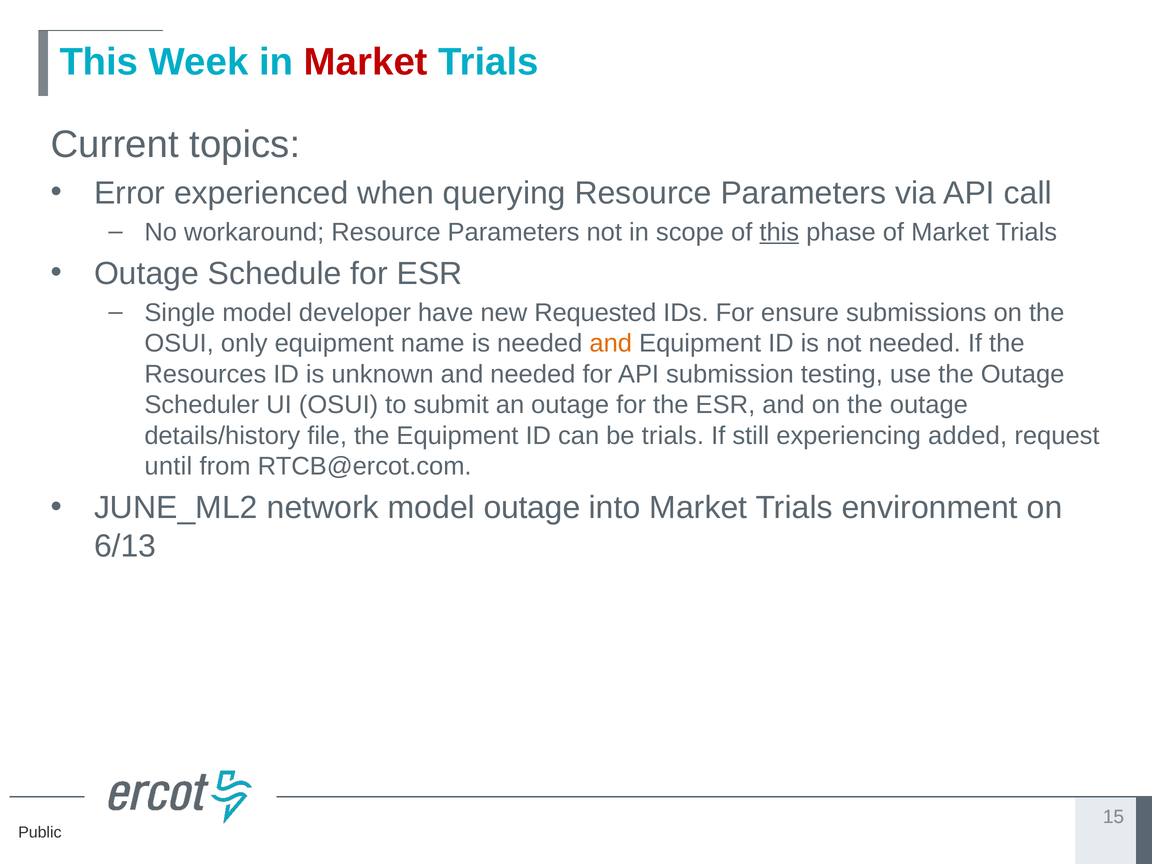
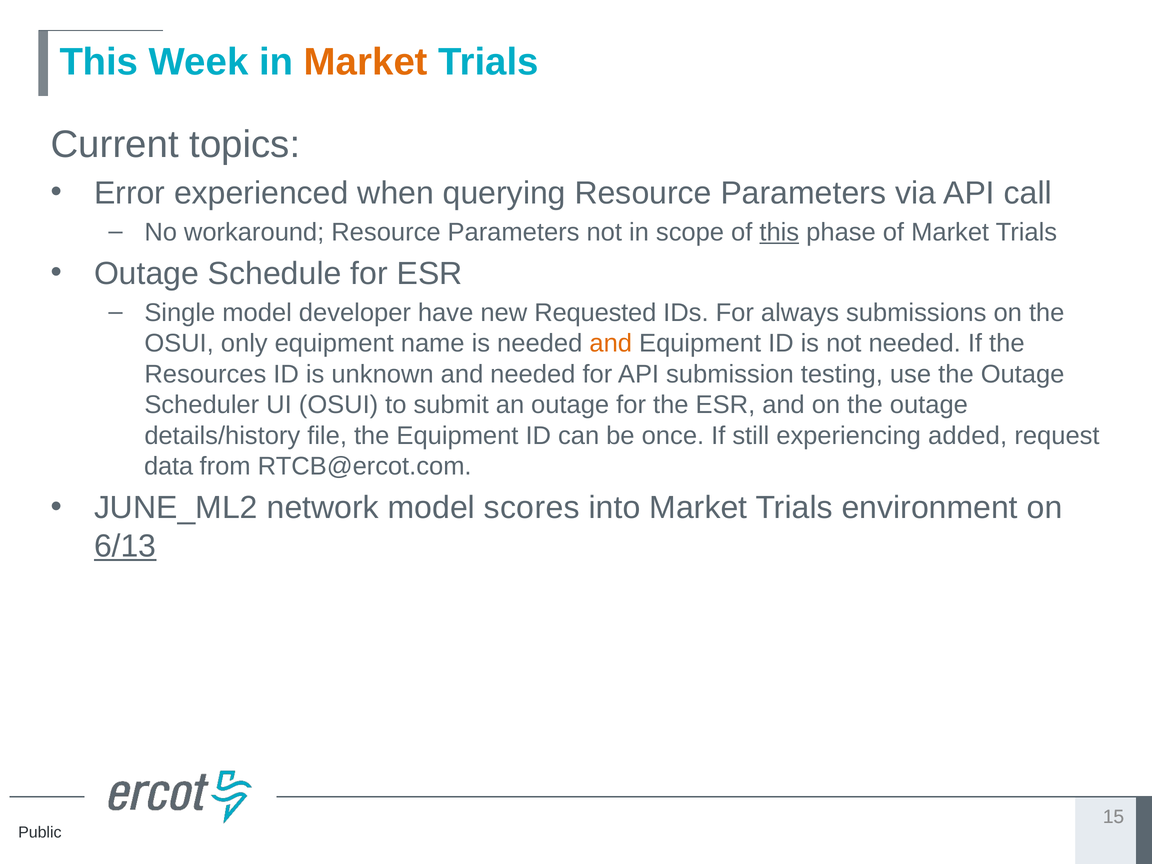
Market colour: red -> orange (366, 62)
ensure: ensure -> always (800, 313)
be trials: trials -> once (673, 436)
until: until -> data (169, 466)
model outage: outage -> scores (532, 508)
6/13 underline: none -> present (125, 546)
